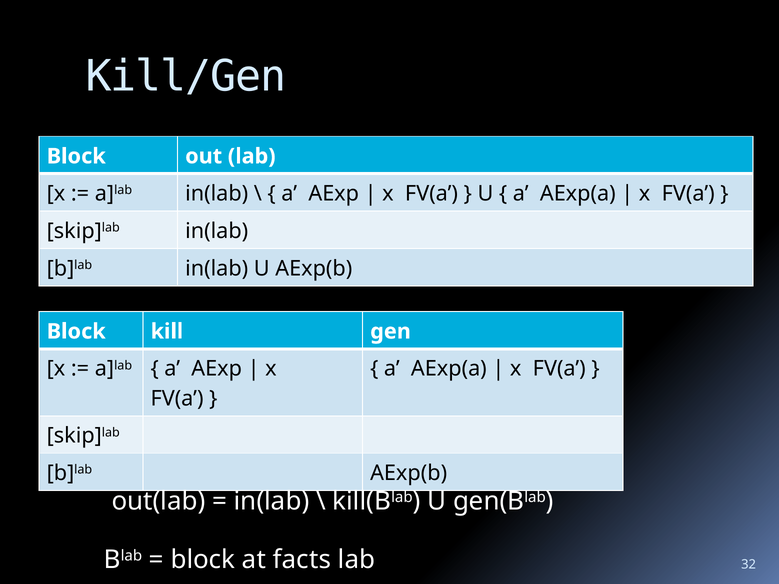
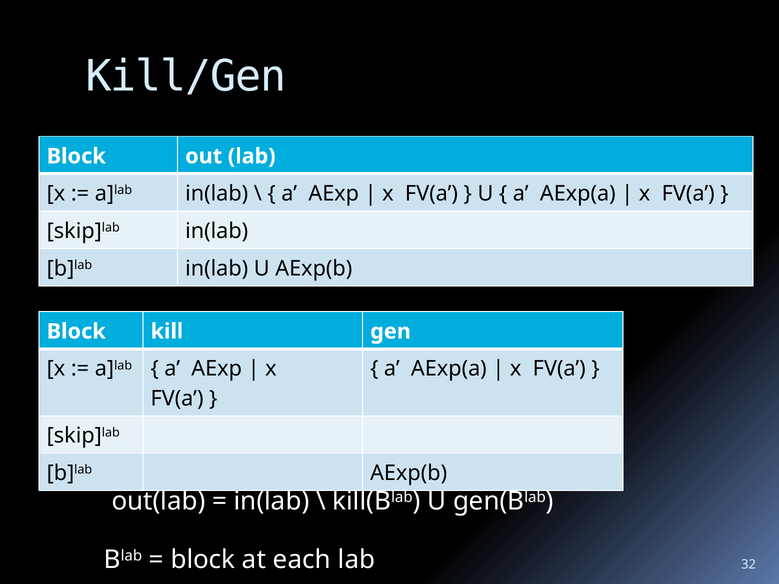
facts: facts -> each (302, 560)
